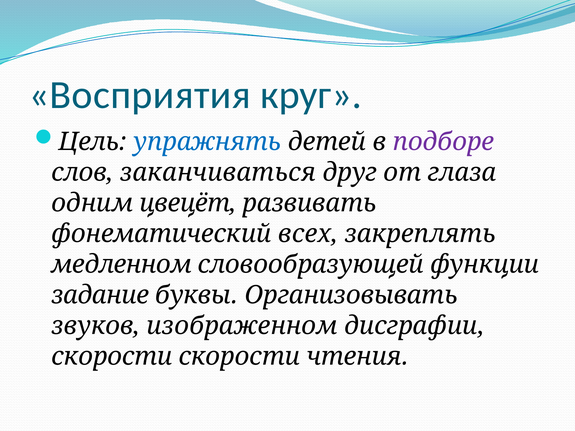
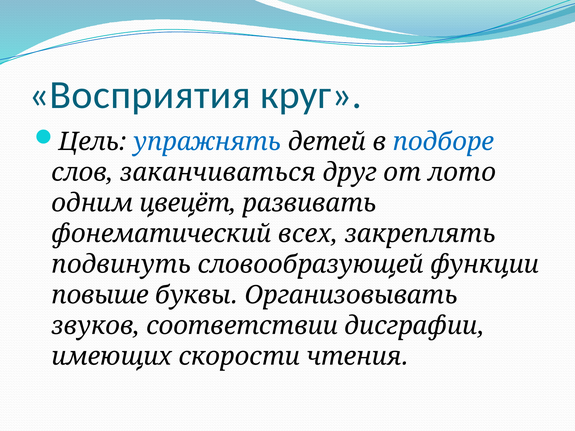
подборе colour: purple -> blue (444, 142)
глаза: глаза -> лото (462, 172)
медленном: медленном -> подвинуть (121, 264)
задание: задание -> повыше (100, 295)
изображенном: изображенном -> соответствии (242, 326)
скорости: скорости -> имеющих (112, 357)
